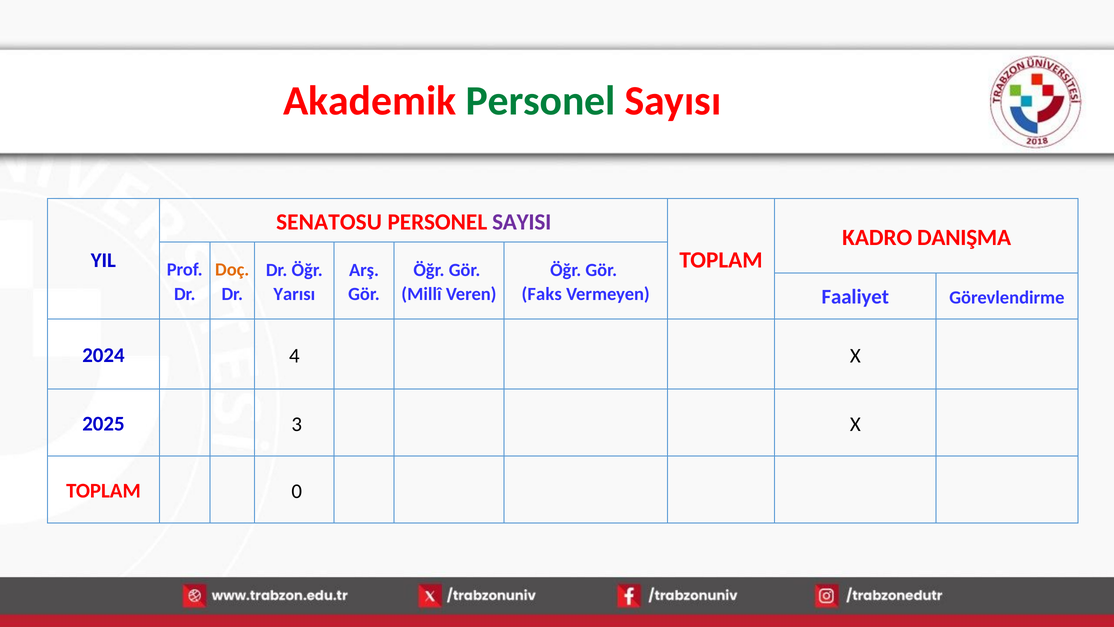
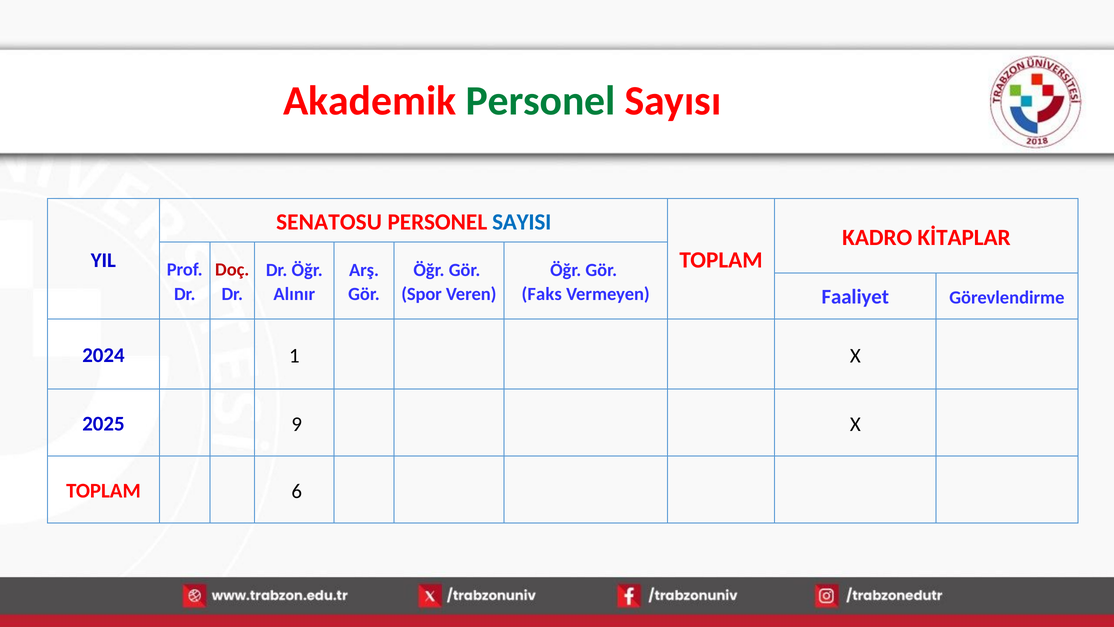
SAYISI colour: purple -> blue (522, 222)
DANIŞMA: DANIŞMA -> KİTAPLAR (964, 237)
Doç colour: orange -> red (232, 270)
Yarısı: Yarısı -> Alınır (294, 294)
Millî: Millî -> Spor (422, 294)
4: 4 -> 1 (294, 355)
3: 3 -> 9 (297, 424)
0: 0 -> 6 (297, 491)
